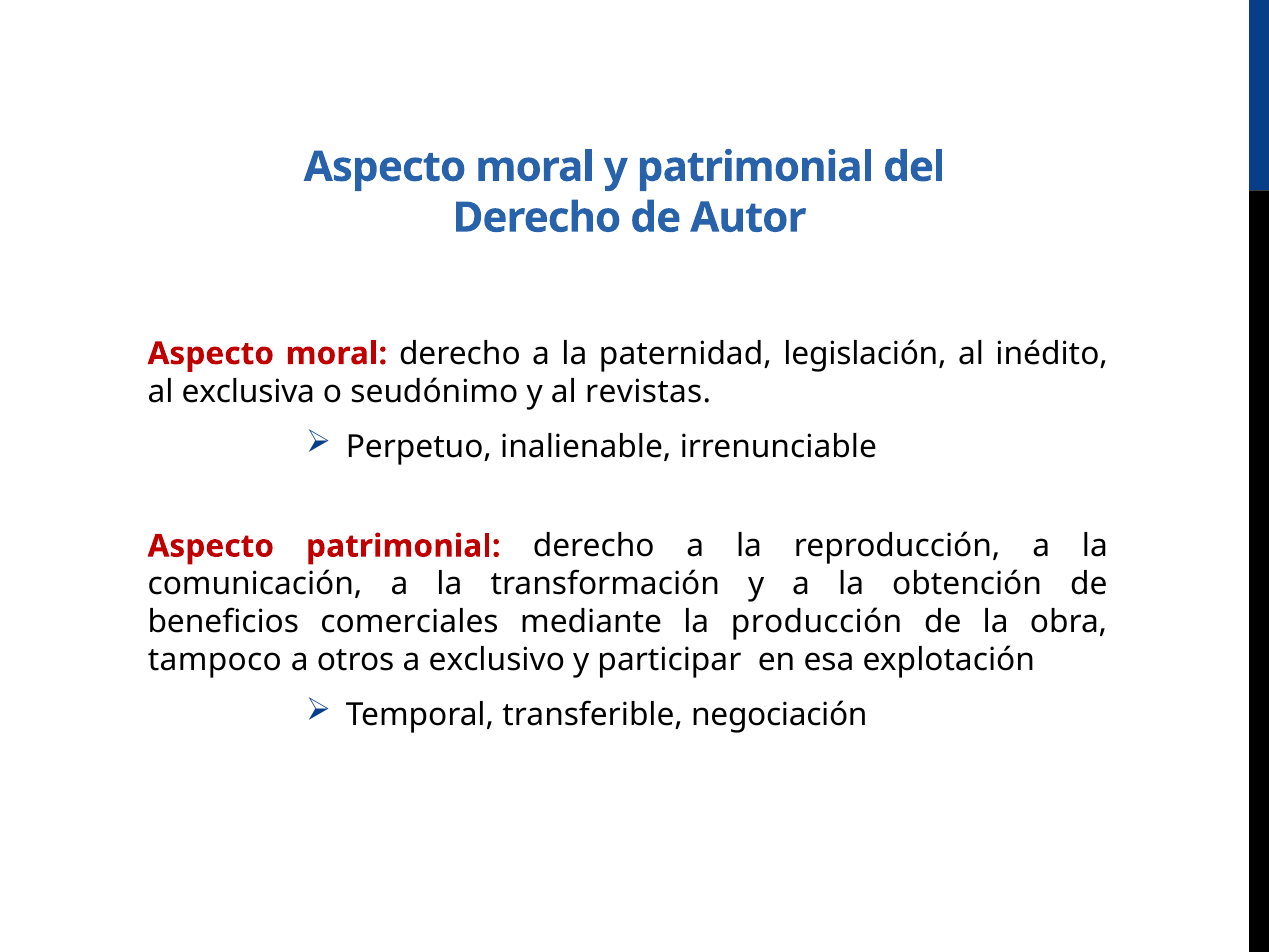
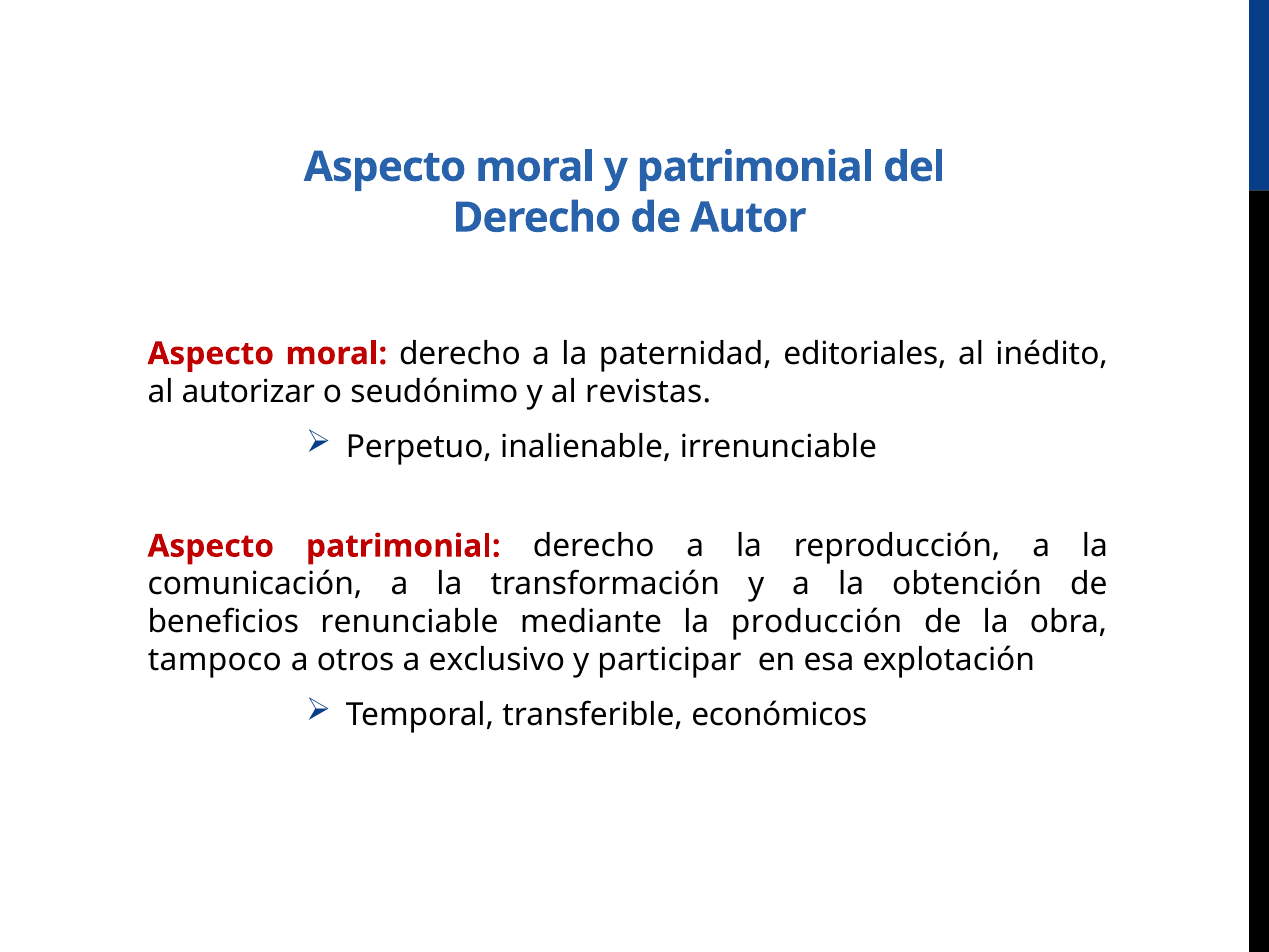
legislación: legislación -> editoriales (865, 354)
exclusiva: exclusiva -> autorizar (248, 392)
comerciales: comerciales -> renunciable (410, 622)
negociación: negociación -> económicos (779, 715)
